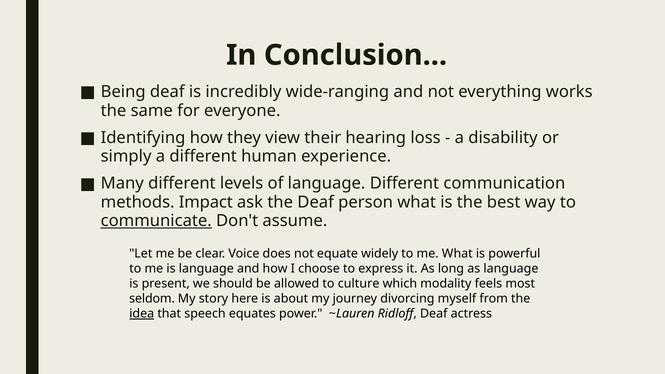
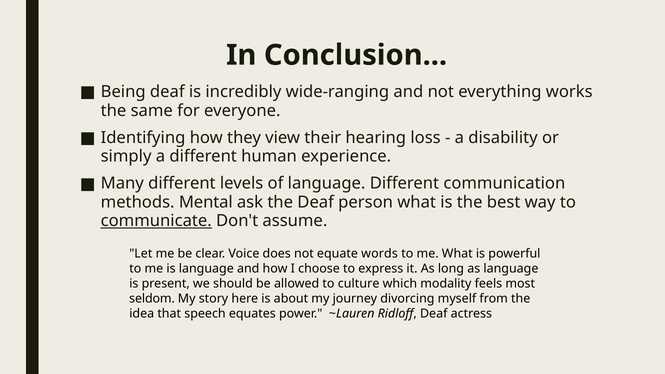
Impact: Impact -> Mental (206, 202)
widely: widely -> words (380, 254)
idea underline: present -> none (142, 314)
